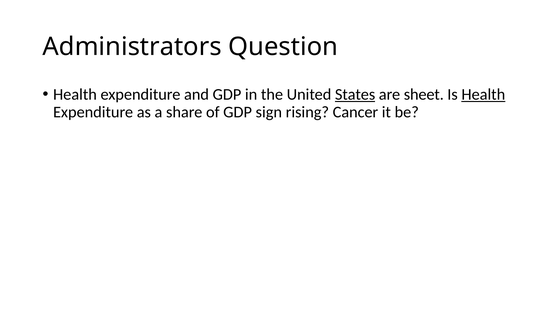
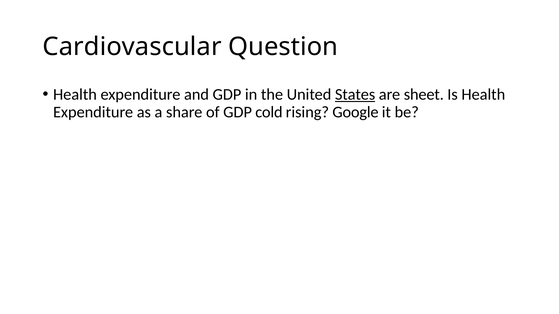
Administrators: Administrators -> Cardiovascular (132, 47)
Health underline: present -> none (483, 95)
sign: sign -> cold (269, 112)
Cancer: Cancer -> Google (355, 112)
